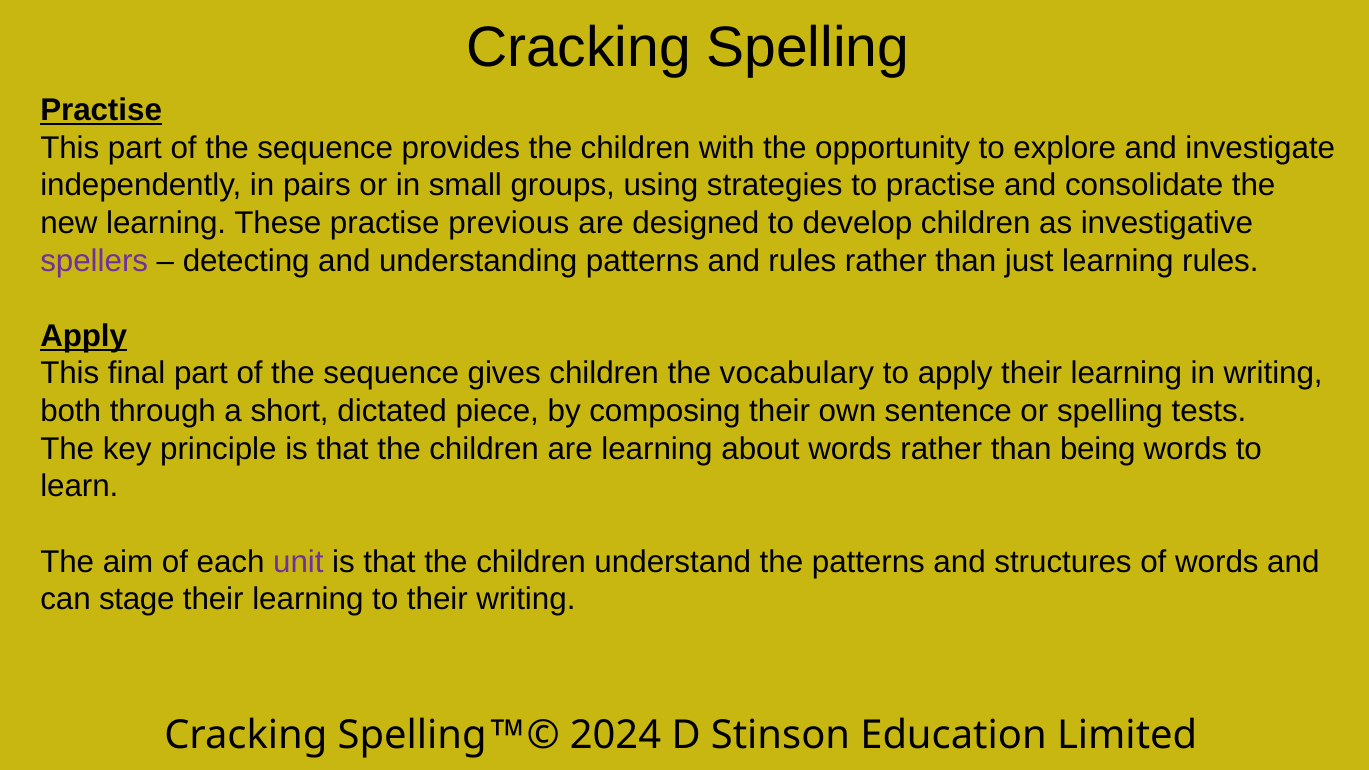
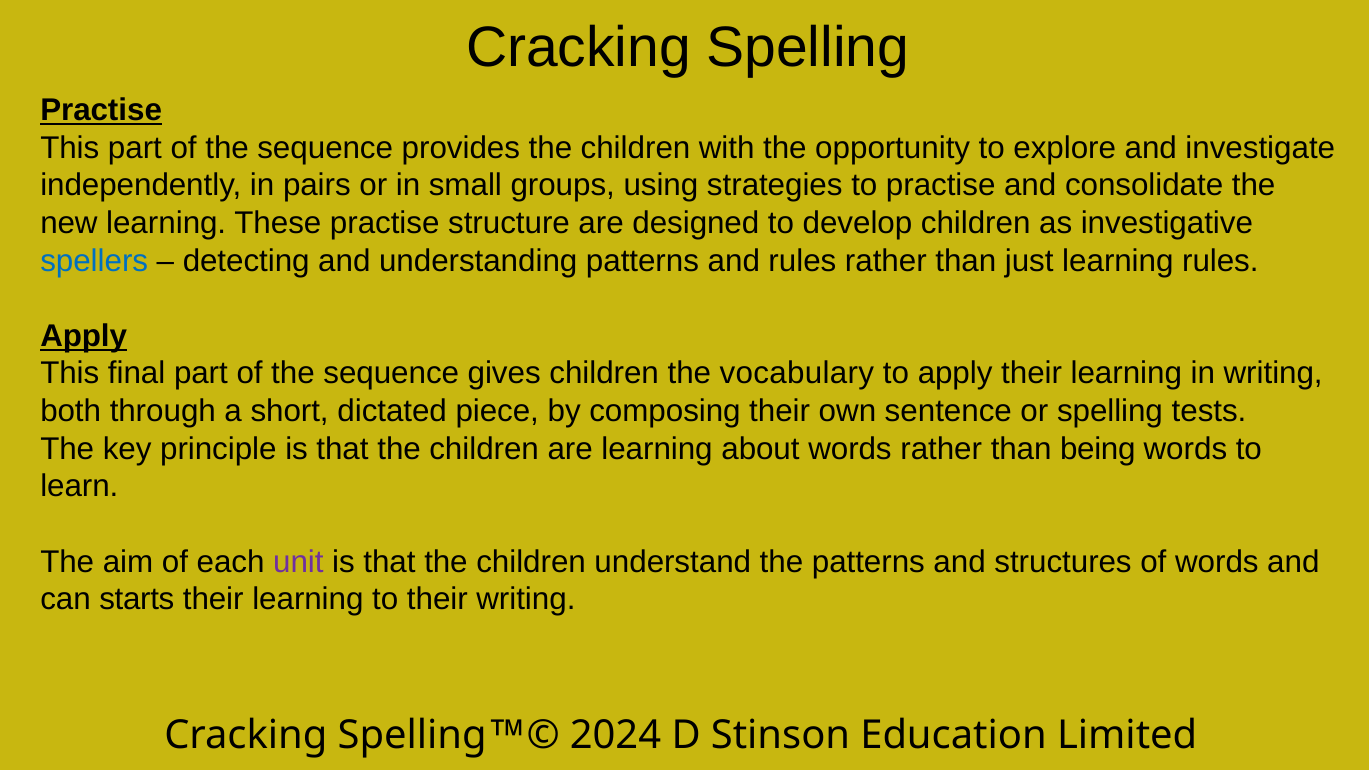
previous: previous -> structure (509, 223)
spellers colour: purple -> blue (94, 261)
stage: stage -> starts (137, 599)
